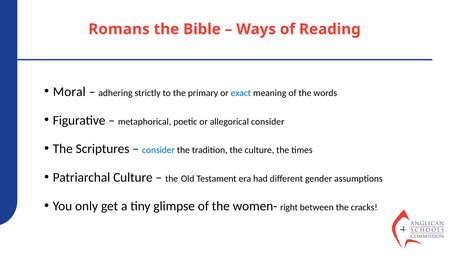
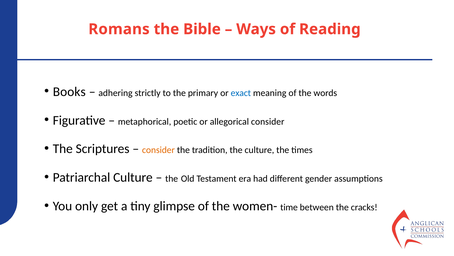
Moral: Moral -> Books (69, 91)
consider colour: blue -> orange (158, 150)
right: right -> time (289, 207)
